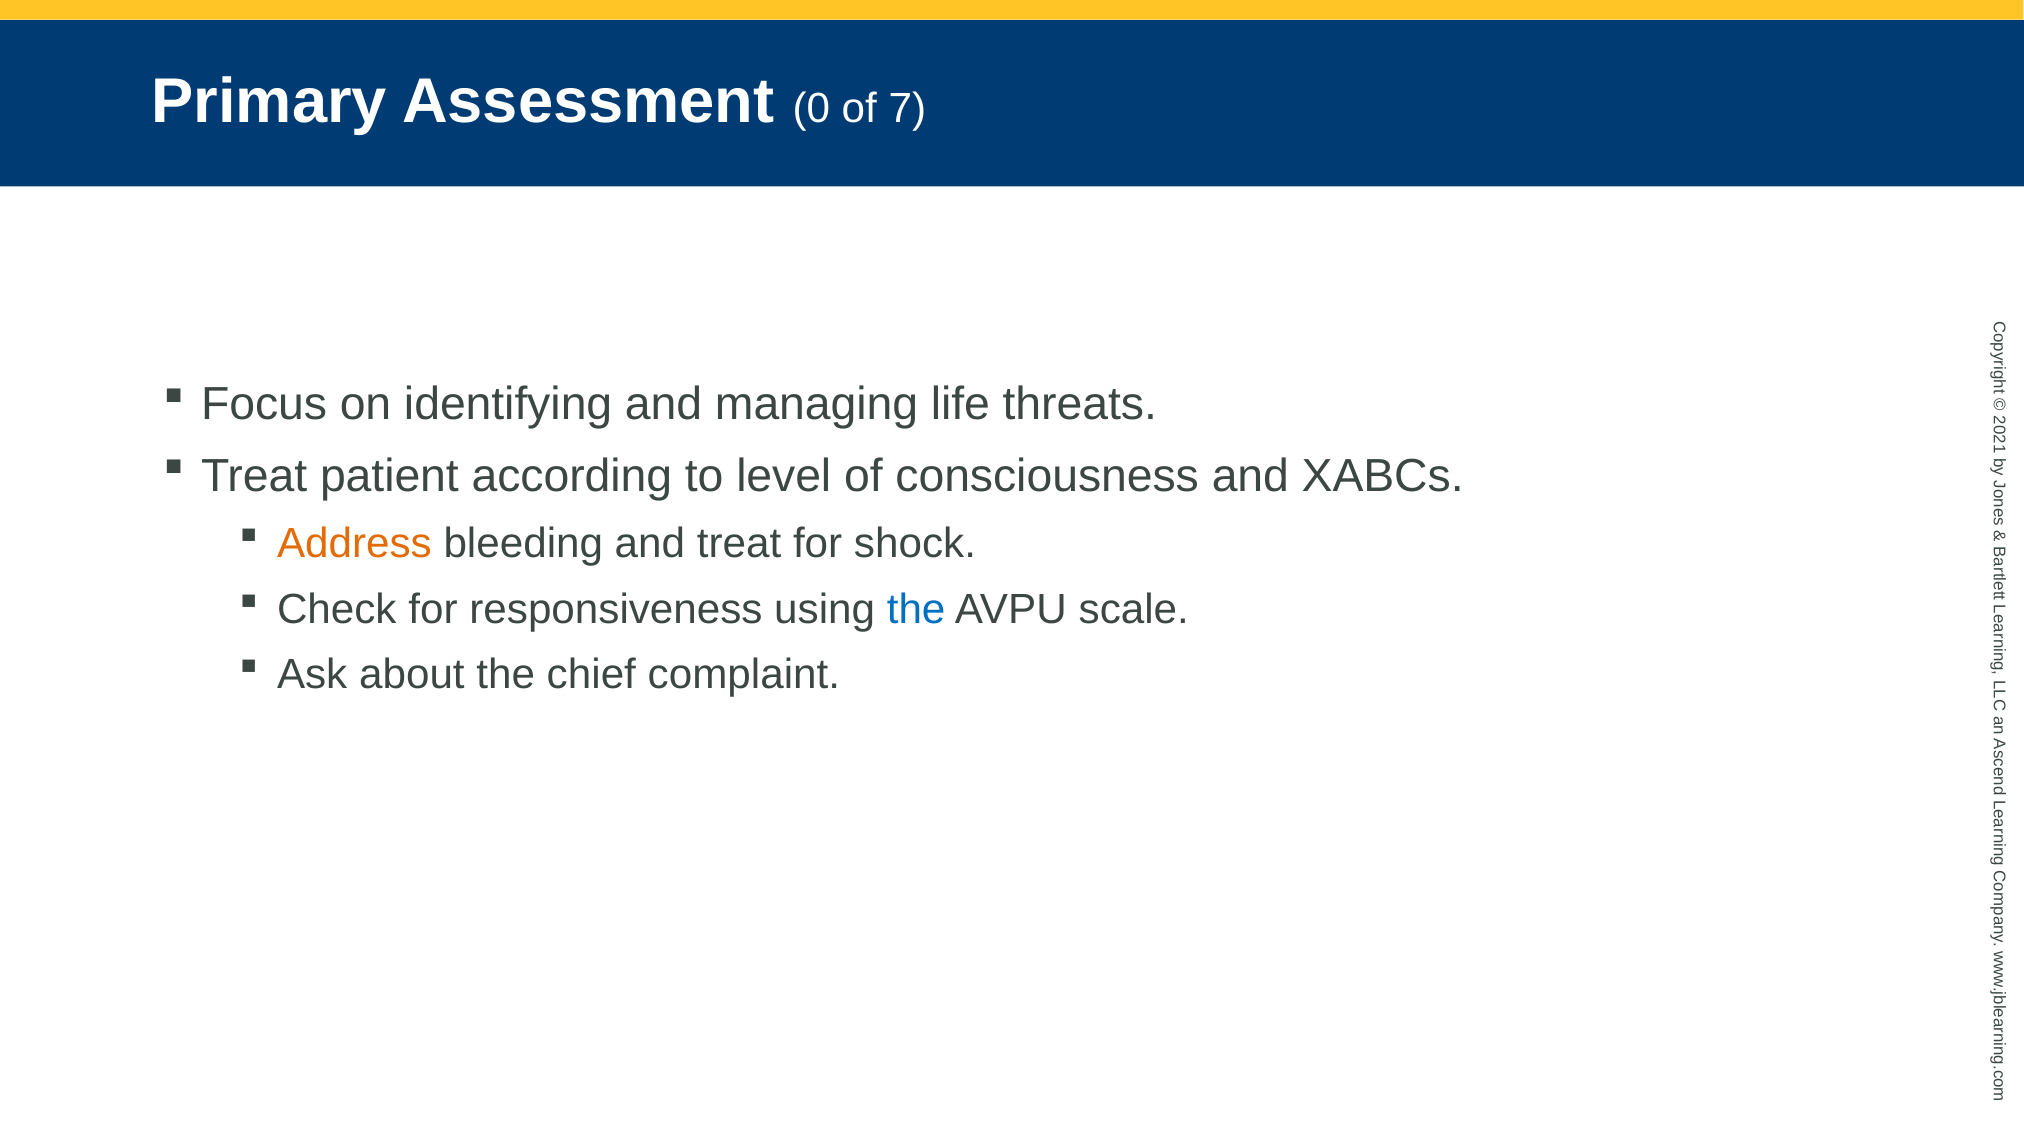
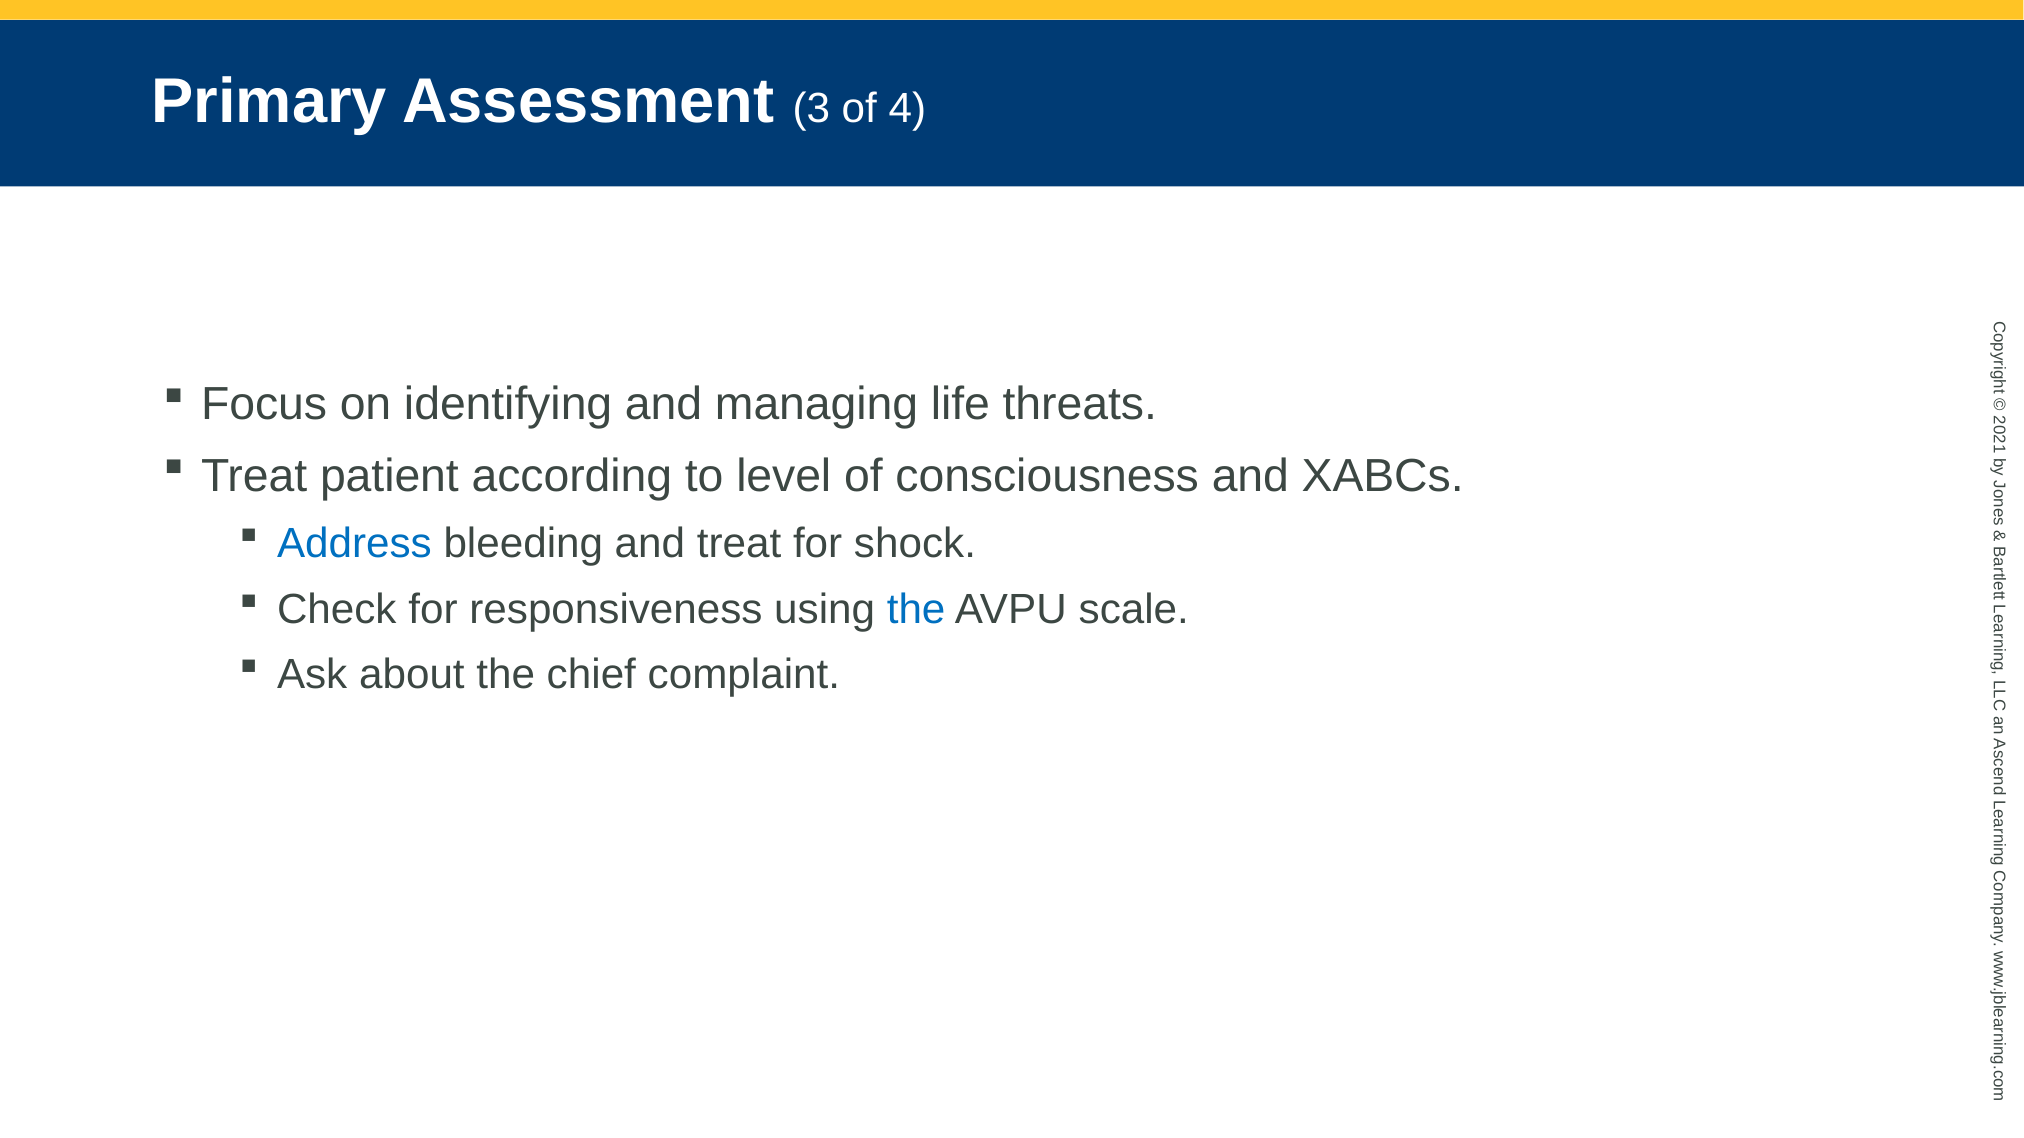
Assessment 0: 0 -> 3 (811, 109)
7: 7 -> 4 (907, 109)
Address colour: orange -> blue (354, 544)
